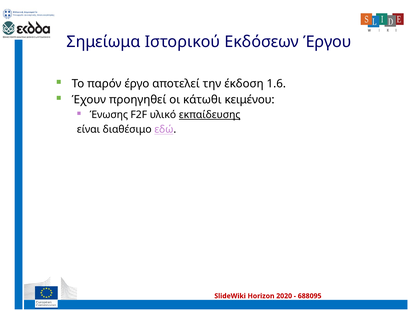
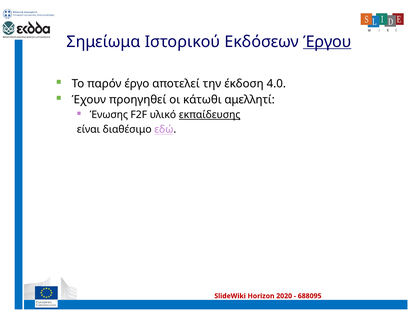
Έργου underline: none -> present (327, 42)
1.6: 1.6 -> 4.0 (276, 84)
κειμένου: κειμένου -> αμελλητί (250, 100)
